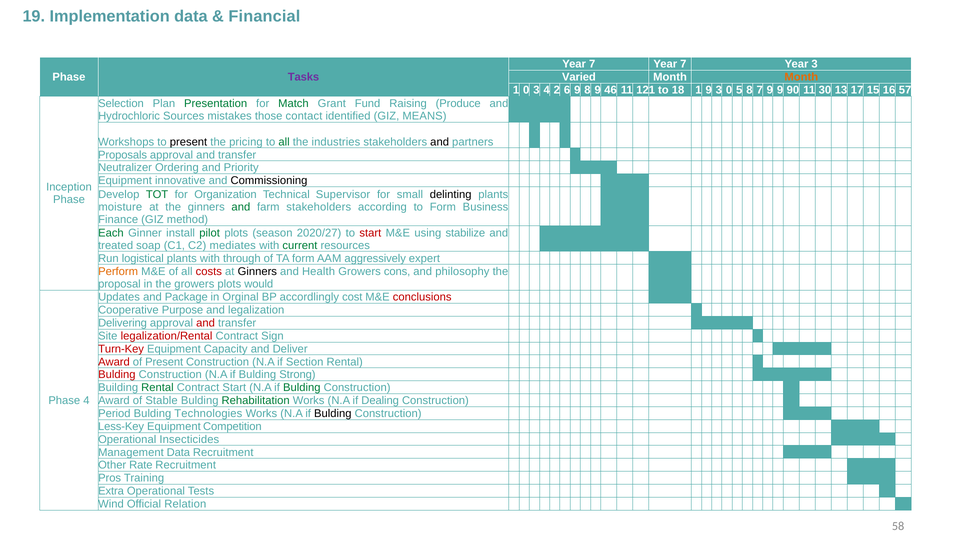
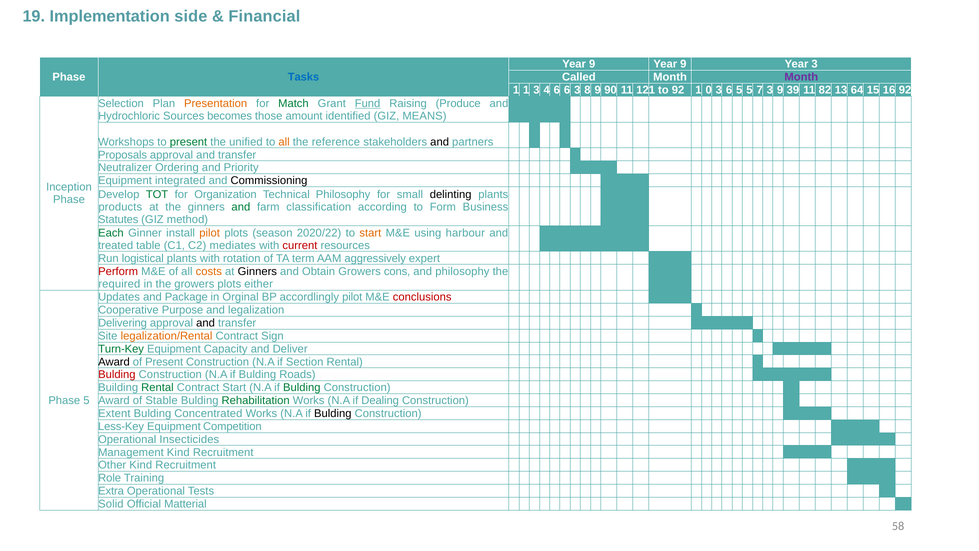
Implementation data: data -> side (191, 17)
7: 7 -> 9 (592, 64)
7: 7 -> 9 (683, 64)
Tasks colour: purple -> blue (304, 77)
Varied: Varied -> Called (579, 77)
Month colour: orange -> purple (801, 77)
1 0: 0 -> 1 (526, 90)
4 2: 2 -> 6 (557, 90)
6 9: 9 -> 3 (577, 90)
46: 46 -> 90 (611, 90)
to 18: 18 -> 92 (678, 90)
1 9: 9 -> 0 (709, 90)
3 0: 0 -> 6 (729, 90)
5 8: 8 -> 5 (749, 90)
7 9: 9 -> 3 (770, 90)
90: 90 -> 39 (793, 90)
30: 30 -> 82 (825, 90)
17: 17 -> 64 (857, 90)
16 57: 57 -> 92 (905, 90)
Presentation colour: green -> orange (216, 103)
Fund underline: none -> present (368, 103)
mistakes: mistakes -> becomes (230, 116)
contact: contact -> amount (304, 116)
present colour: black -> green (189, 142)
pricing: pricing -> unified (246, 142)
all colour: green -> orange (284, 142)
industries: industries -> reference (336, 142)
innovative: innovative -> integrated (180, 181)
Technical Supervisor: Supervisor -> Philosophy (343, 194)
moisture: moisture -> products (120, 207)
farm stakeholders: stakeholders -> classification (319, 207)
Finance: Finance -> Statutes (118, 219)
pilot colour: green -> orange (210, 233)
2020/27: 2020/27 -> 2020/22 (319, 233)
start colour: red -> orange (370, 233)
stabilize: stabilize -> harbour (465, 233)
soap: soap -> table (148, 245)
current colour: green -> red (300, 245)
through: through -> rotation (242, 258)
TA form: form -> term (303, 258)
Perform colour: orange -> red (118, 272)
costs colour: red -> orange (209, 272)
Health: Health -> Obtain (319, 272)
proposal: proposal -> required (119, 284)
would: would -> either (259, 284)
accordlingly cost: cost -> pilot (352, 297)
and colour: red -> black (206, 323)
legalization/Rental colour: red -> orange (167, 336)
Turn-Key colour: red -> green (121, 349)
Award colour: red -> black (114, 362)
Strong: Strong -> Roads (297, 375)
Phase 4: 4 -> 5 (86, 400)
Period: Period -> Extent (114, 413)
Technologies: Technologies -> Concentrated (208, 413)
Management Data: Data -> Kind (178, 452)
Other Rate: Rate -> Kind (141, 465)
Pros: Pros -> Role (110, 478)
Wind: Wind -> Solid (111, 504)
Relation: Relation -> Matterial (185, 504)
